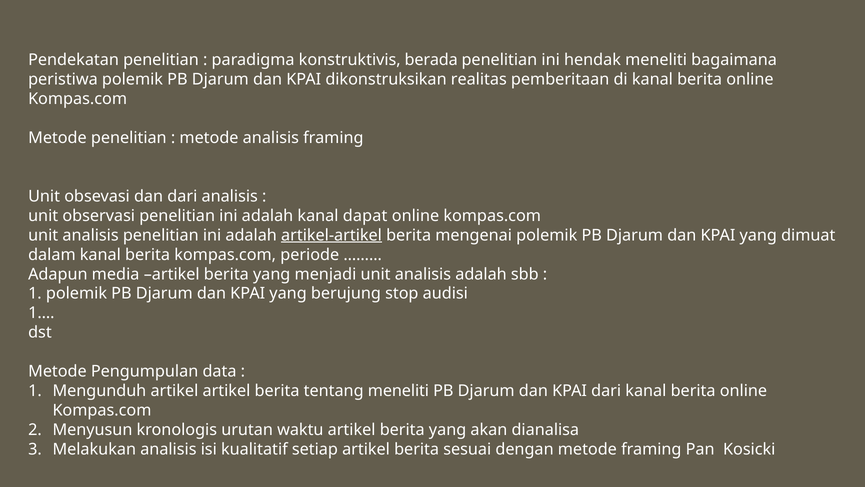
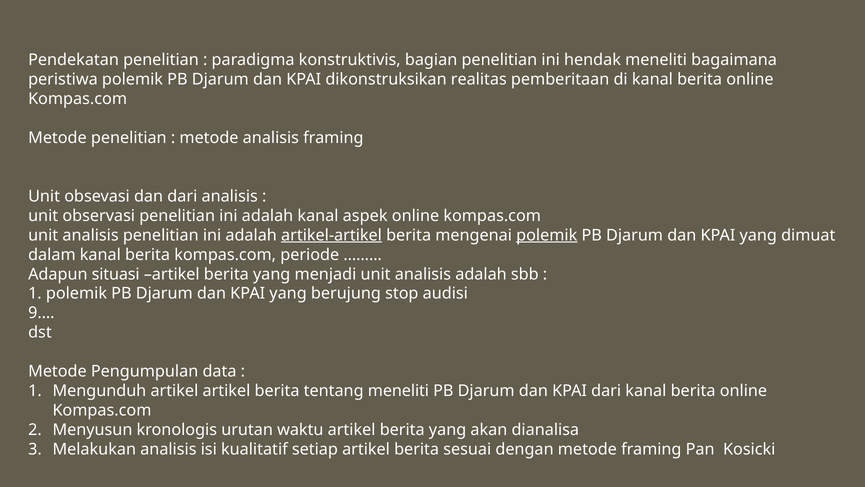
berada: berada -> bagian (431, 60)
dapat: dapat -> aspek (365, 216)
polemik underline: none -> present (547, 235)
media: media -> situasi (116, 274)
1…: 1… -> 9… (41, 313)
